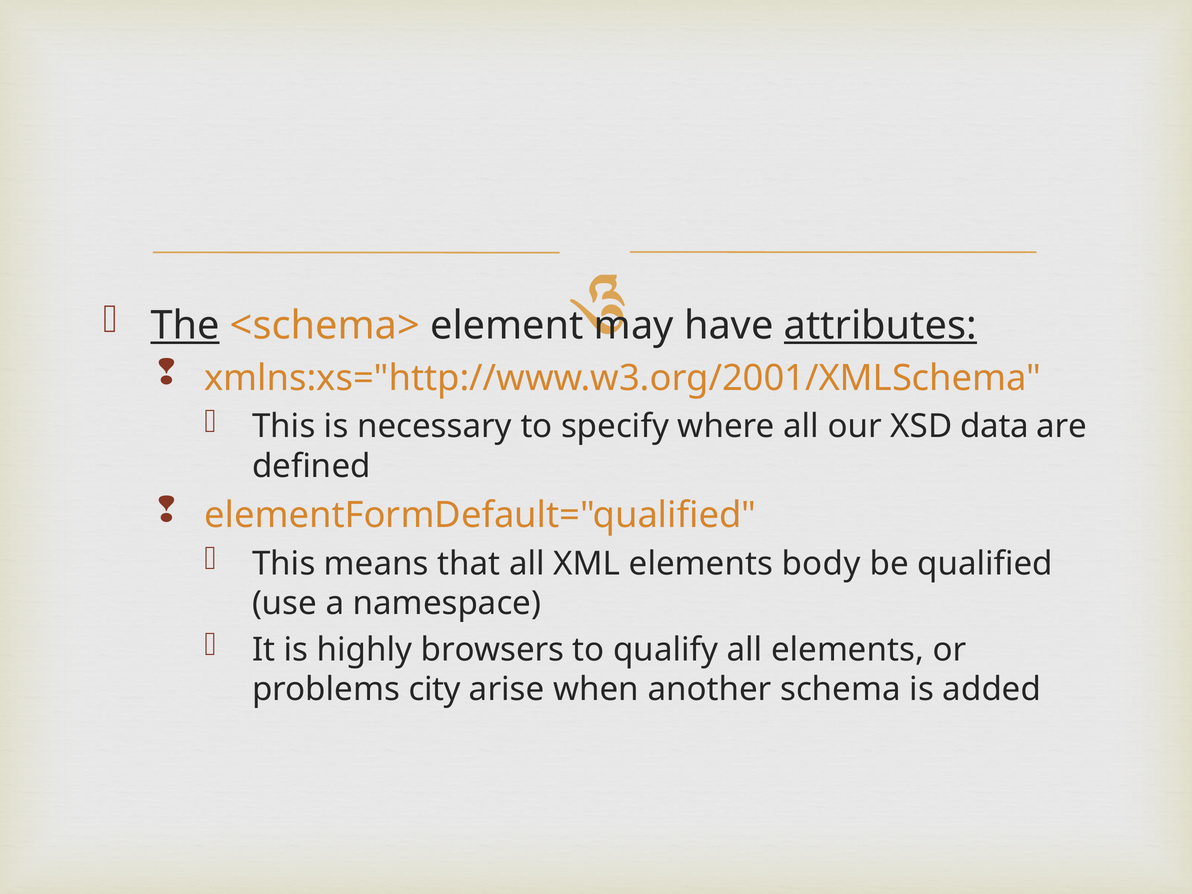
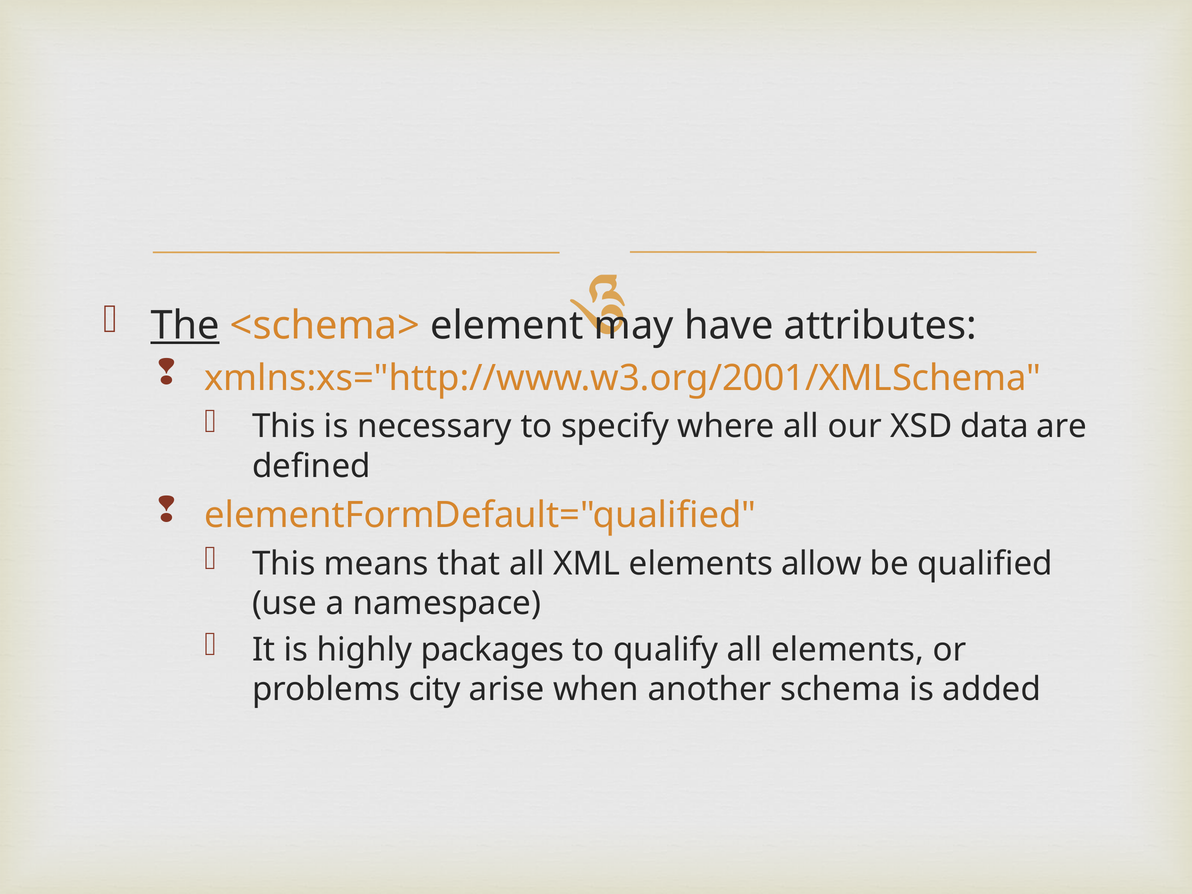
attributes underline: present -> none (880, 326)
body: body -> allow (821, 564)
browsers: browsers -> packages (492, 650)
